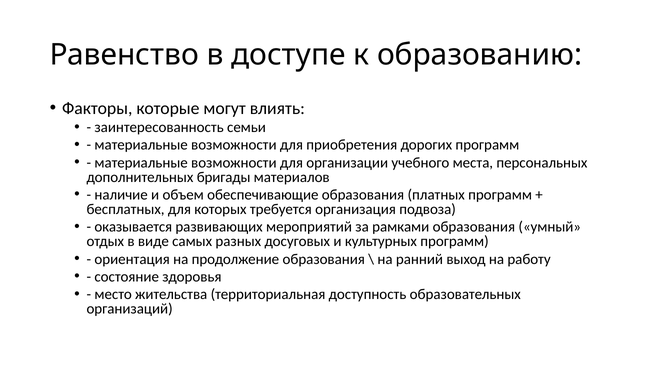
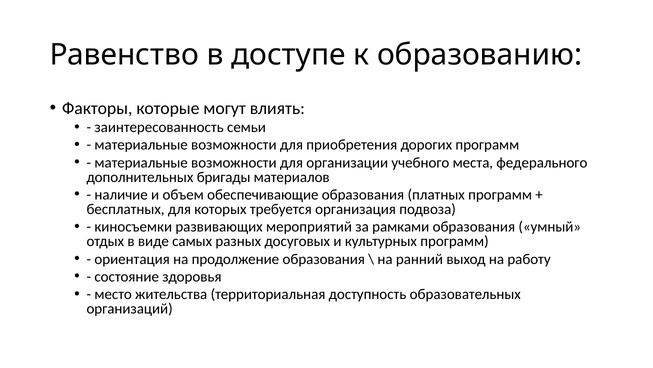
персональных: персональных -> федерального (542, 162)
оказывается: оказывается -> киносъемки (133, 227)
